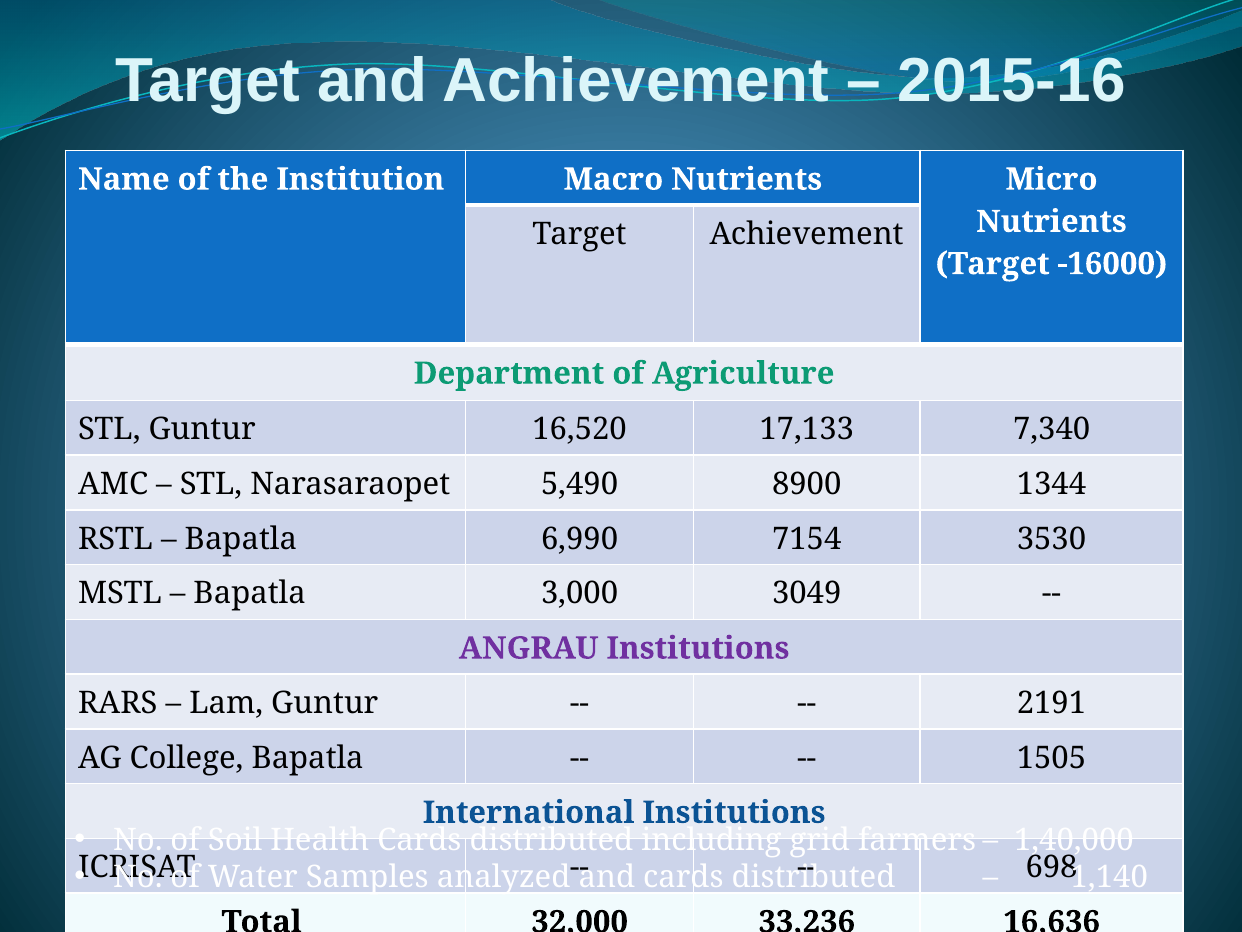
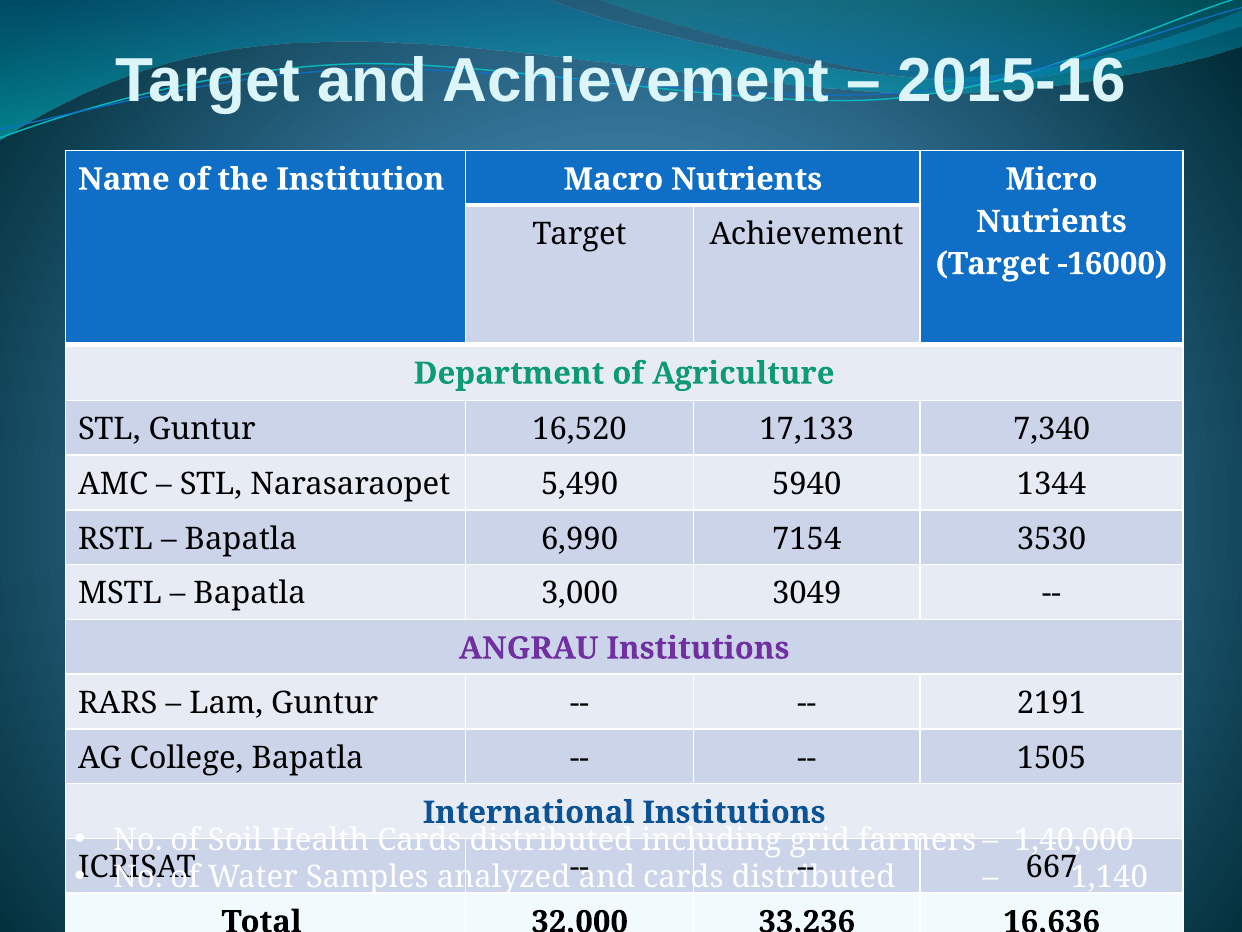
8900: 8900 -> 5940 (807, 484)
698: 698 -> 667 (1052, 867)
